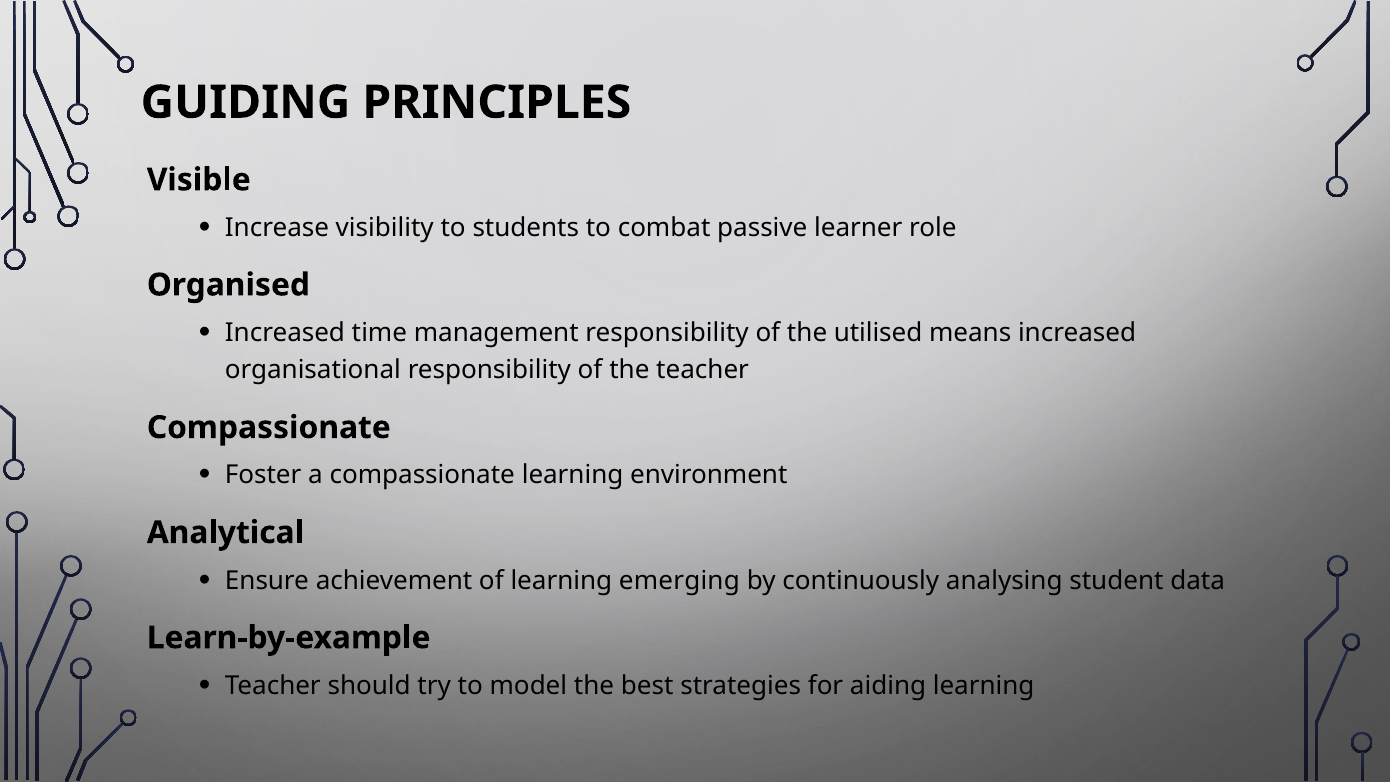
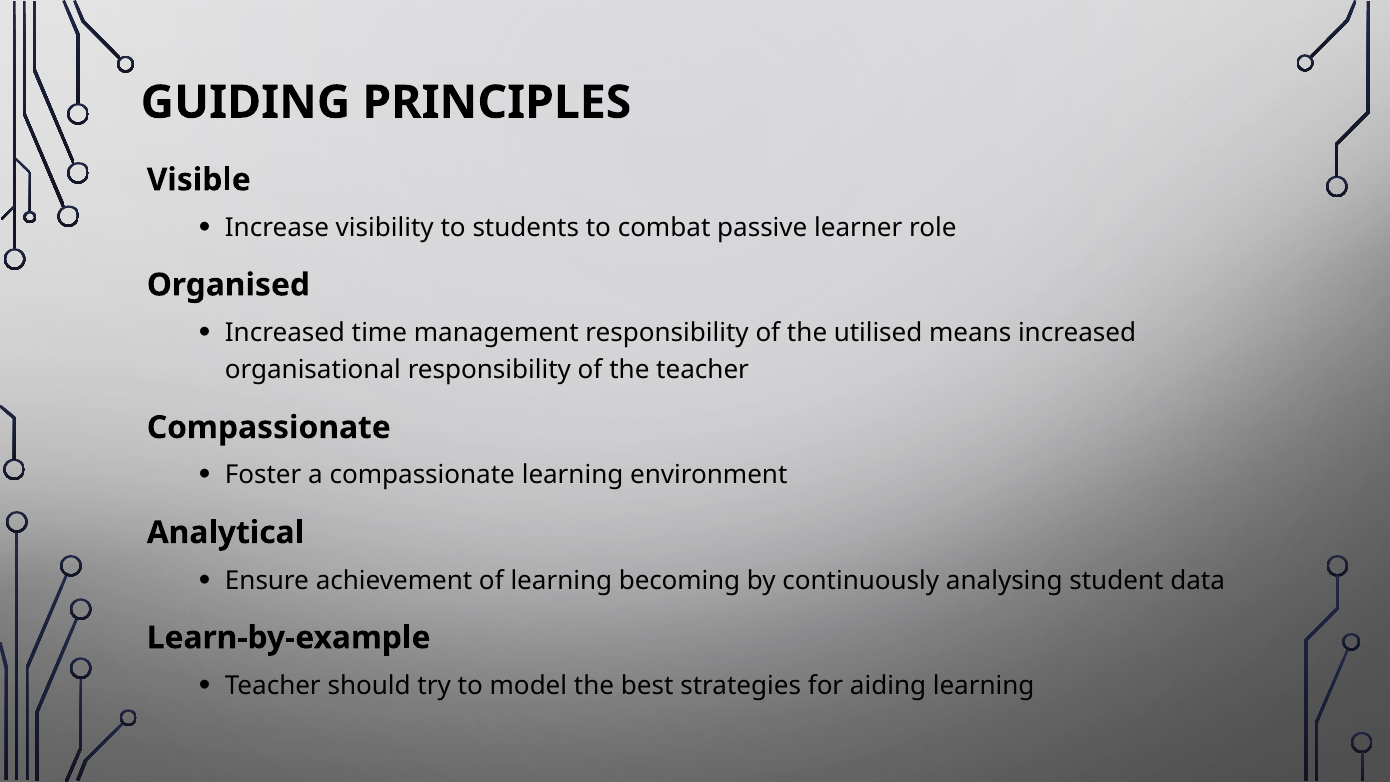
emerging: emerging -> becoming (680, 580)
